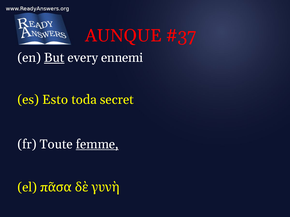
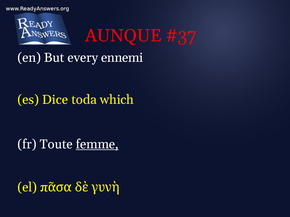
But underline: present -> none (54, 58)
Esto: Esto -> Dice (55, 100)
secret: secret -> which (117, 100)
